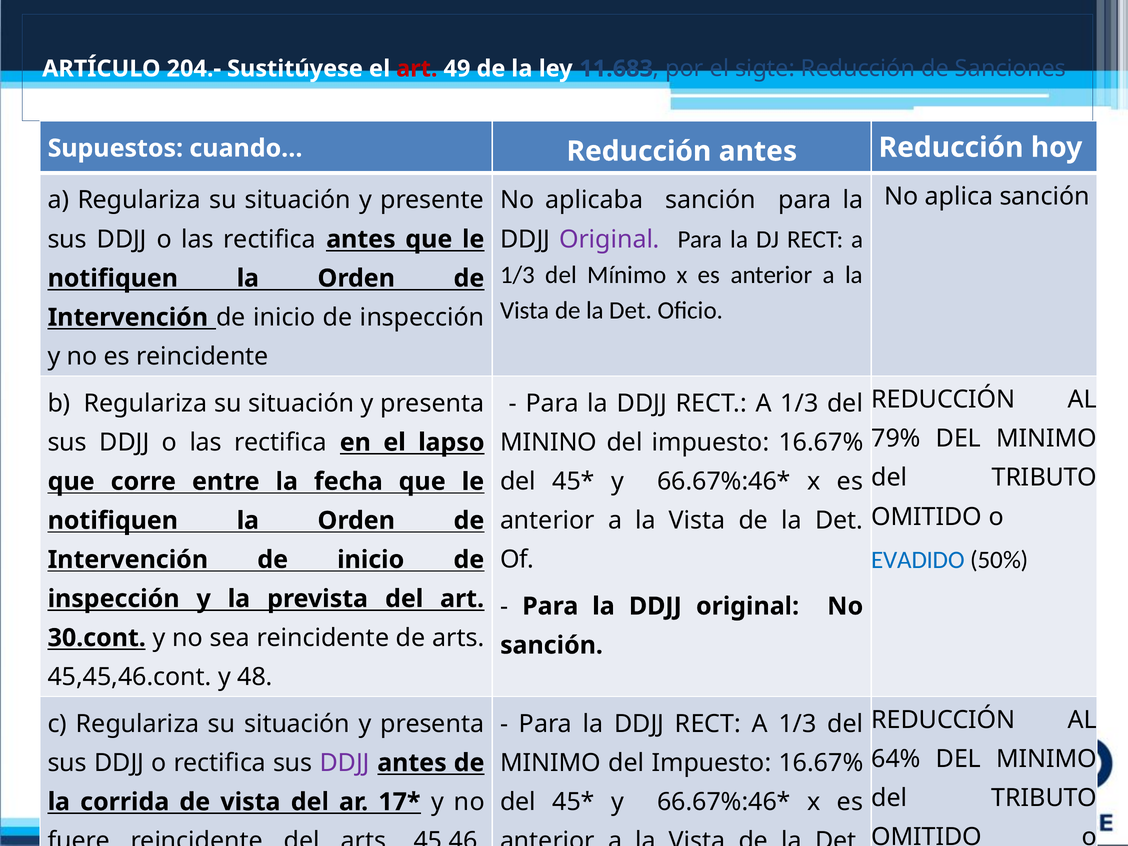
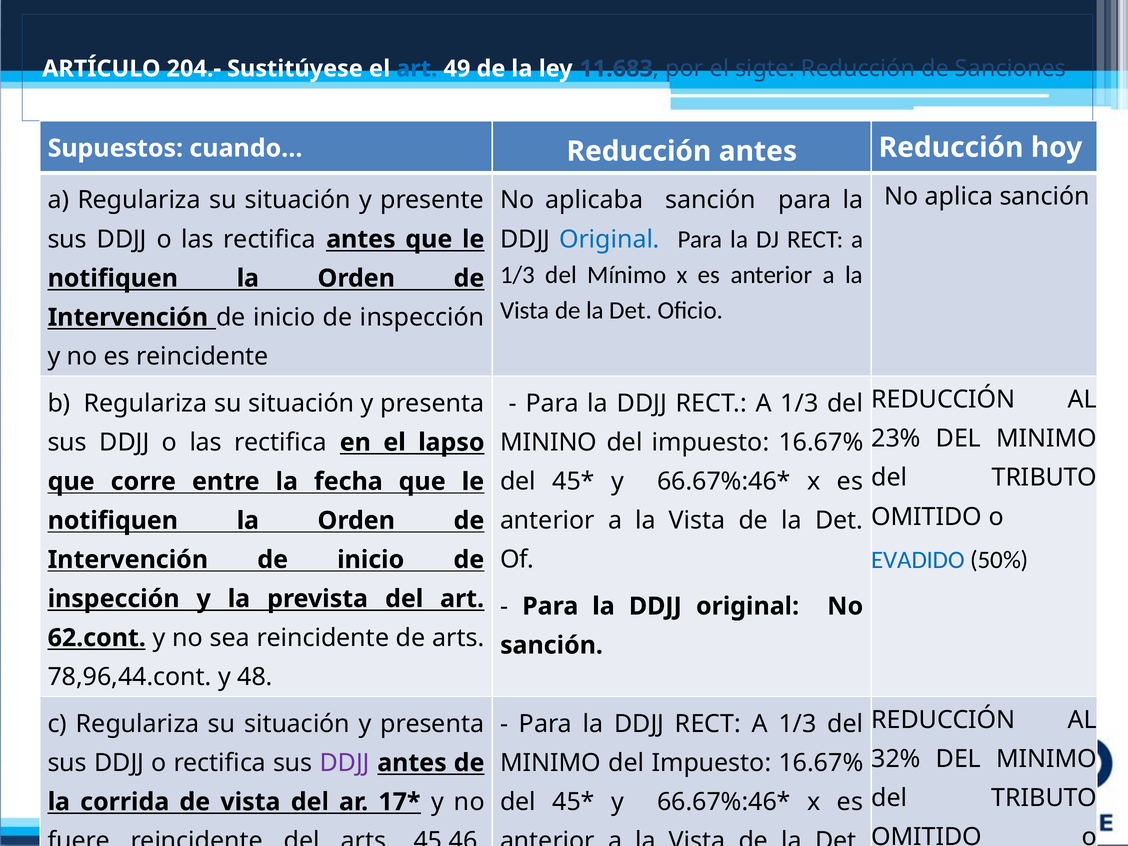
art colour: red -> blue (417, 69)
Original colour: purple -> blue (609, 239)
79%: 79% -> 23% (896, 439)
30.cont: 30.cont -> 62.cont (97, 638)
45,45,46.cont: 45,45,46.cont -> 78,96,44.cont (130, 677)
64%: 64% -> 32% (896, 759)
